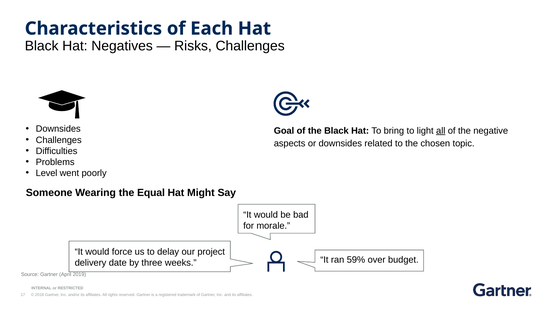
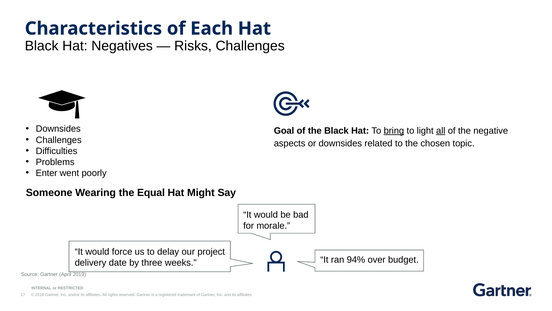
bring underline: none -> present (394, 130)
Level: Level -> Enter (47, 173)
59%: 59% -> 94% (356, 259)
